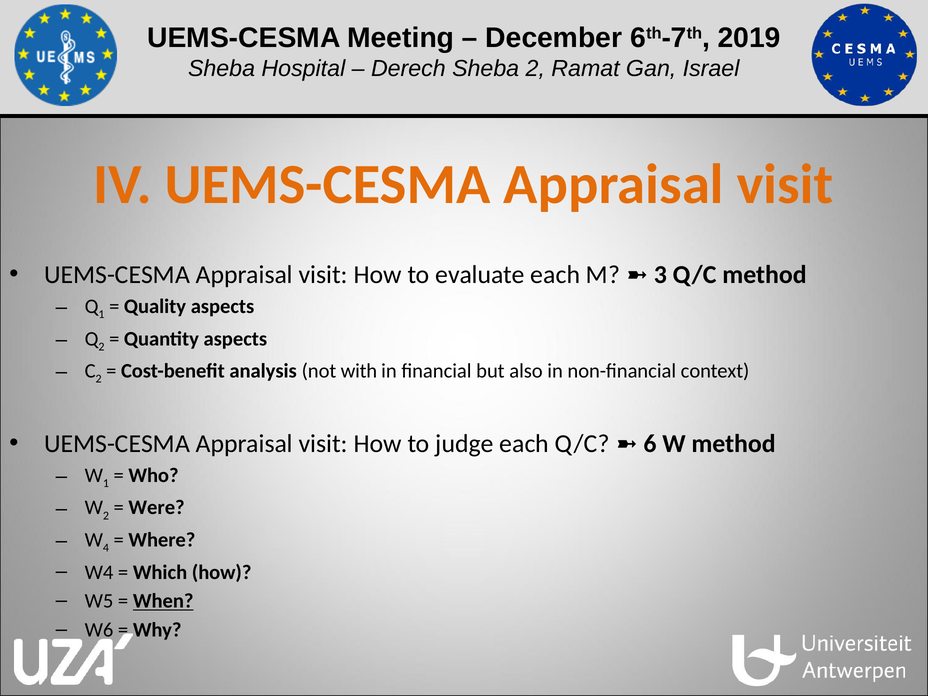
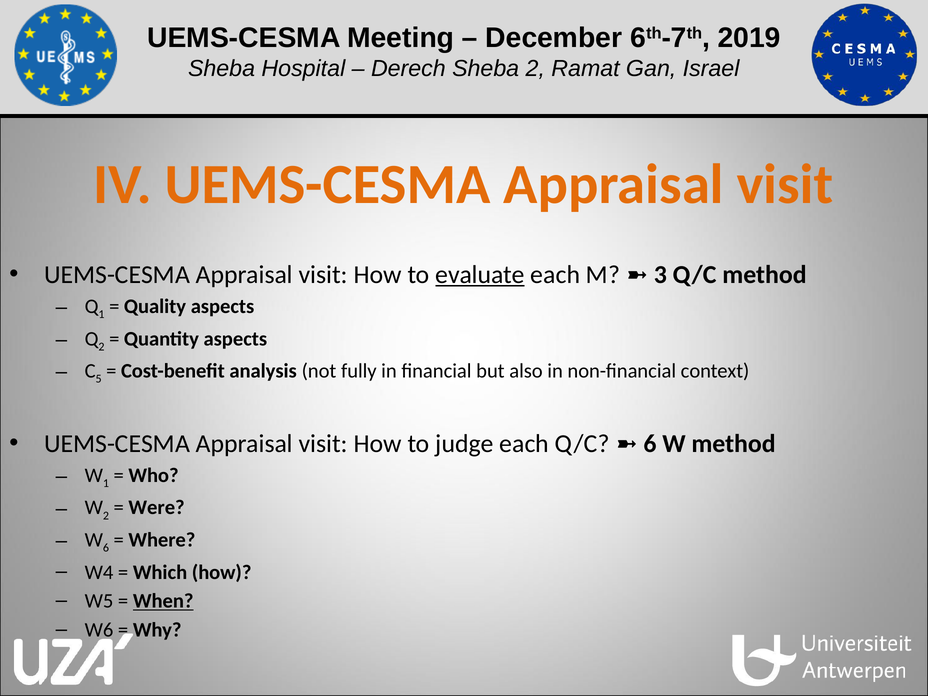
evaluate underline: none -> present (480, 275)
2: 2 -> 5 (99, 379)
with: with -> fully (359, 371)
4: 4 -> 6 (106, 548)
